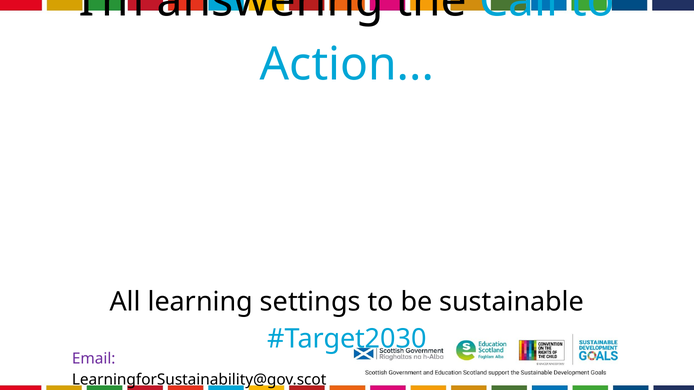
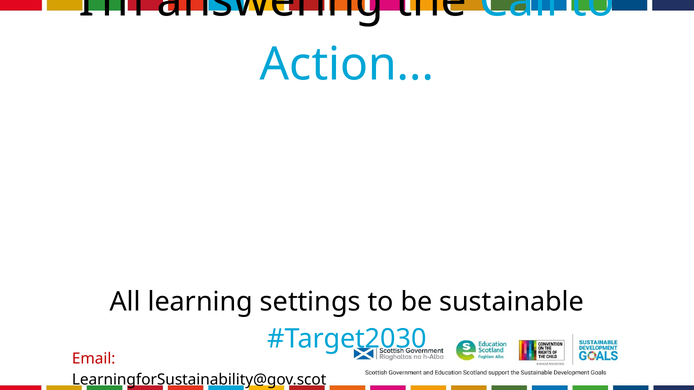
Email colour: purple -> red (94, 359)
